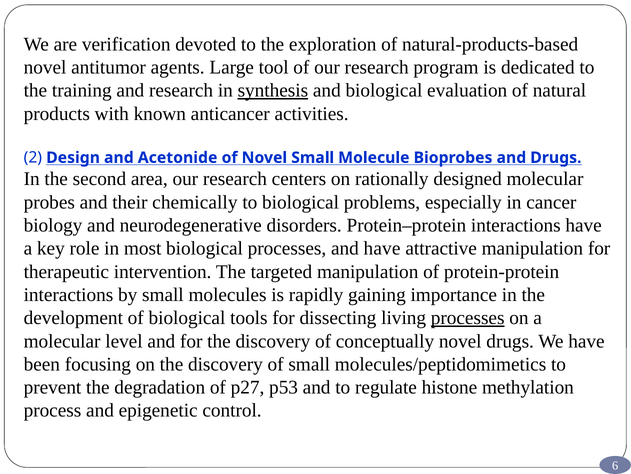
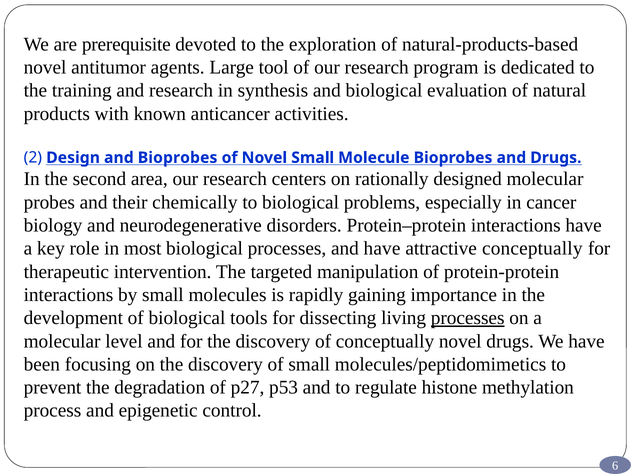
verification: verification -> prerequisite (126, 44)
synthesis underline: present -> none (273, 90)
and Acetonide: Acetonide -> Bioprobes (178, 157)
attractive manipulation: manipulation -> conceptually (532, 248)
